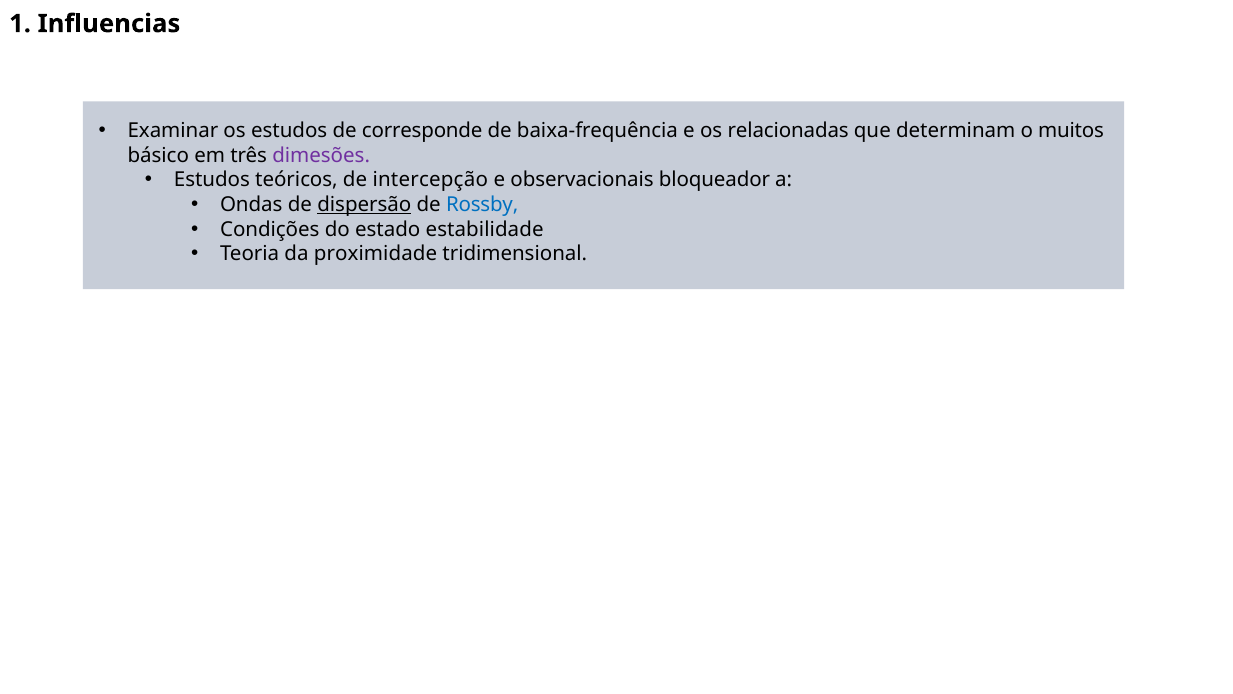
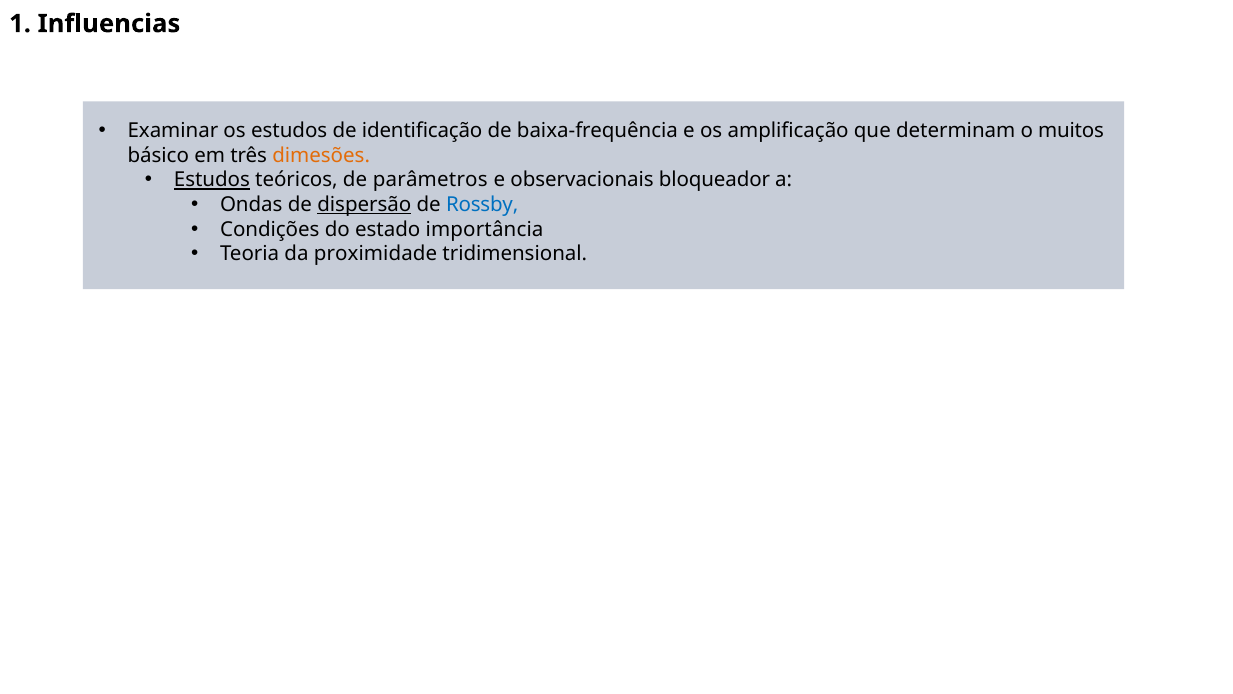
corresponde: corresponde -> identificação (422, 131)
relacionadas: relacionadas -> amplificação (788, 131)
dimesões colour: purple -> orange (321, 155)
Estudos underline: none -> present (212, 180)
intercepção: intercepção -> parâmetros (430, 180)
estabilidade: estabilidade -> importância (485, 229)
